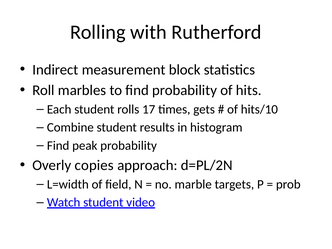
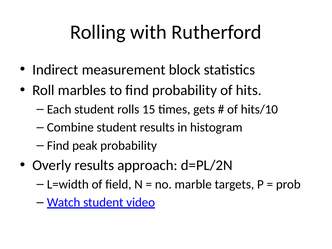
17: 17 -> 15 (149, 109)
Overly copies: copies -> results (94, 165)
